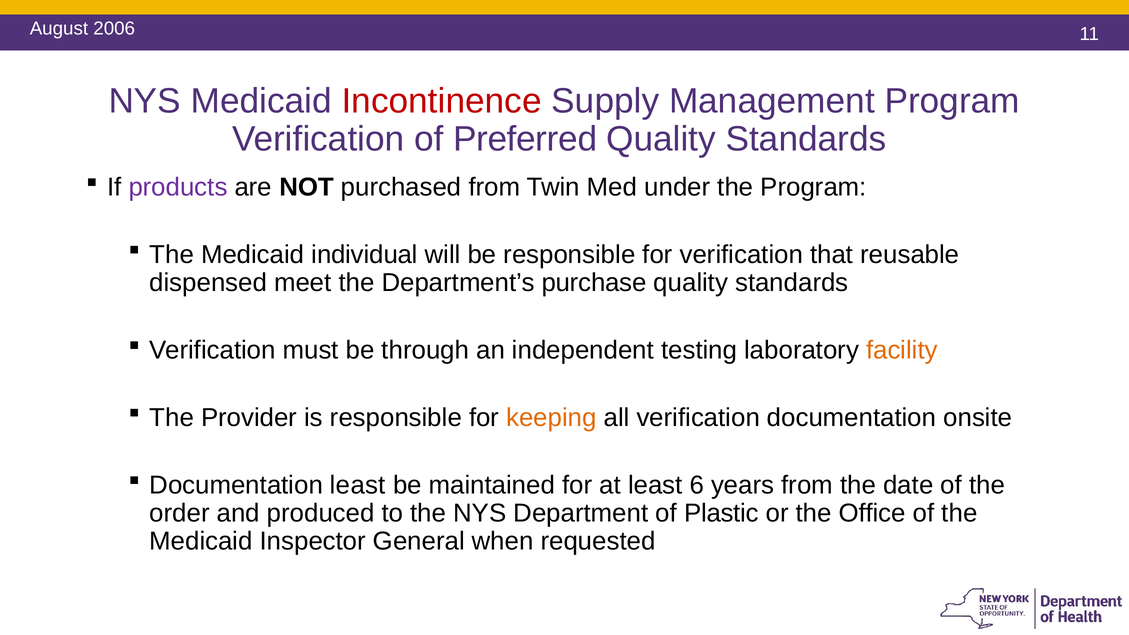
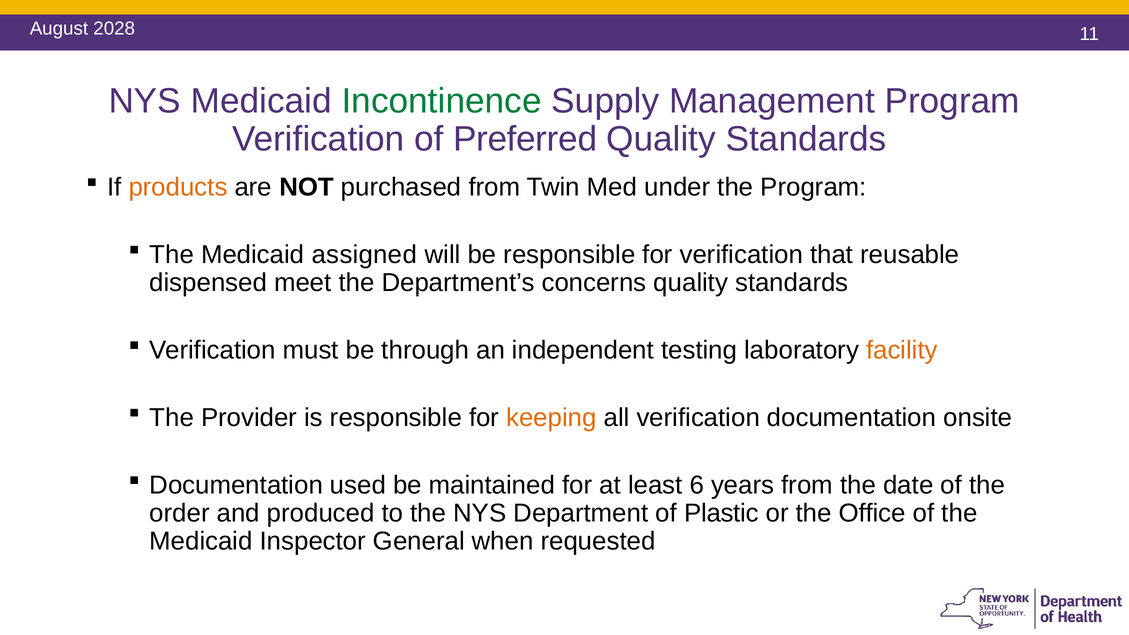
2006: 2006 -> 2028 (114, 29)
Incontinence colour: red -> green (442, 101)
products colour: purple -> orange (178, 187)
individual: individual -> assigned (364, 255)
purchase: purchase -> concerns (594, 283)
Documentation least: least -> used (358, 485)
